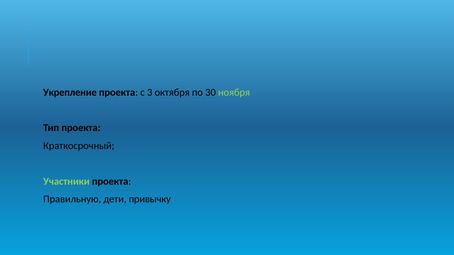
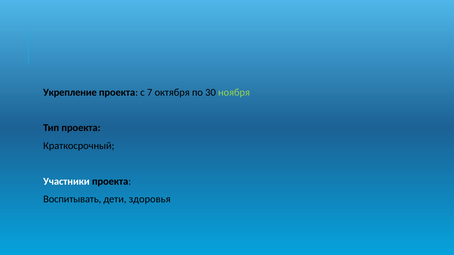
3: 3 -> 7 (150, 92)
Участники colour: light green -> white (66, 182)
Правильную: Правильную -> Воспитывать (72, 200)
привычку: привычку -> здоровья (150, 200)
